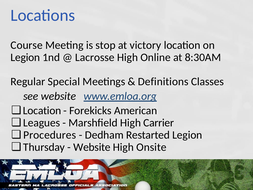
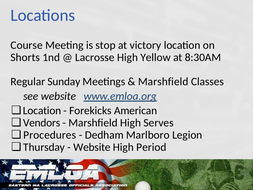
Legion: Legion -> Shorts (25, 57)
Online: Online -> Yellow (156, 57)
Special: Special -> Sunday (64, 82)
Definitions: Definitions -> Marshfield (163, 82)
Leagues: Leagues -> Vendors (42, 123)
Carrier: Carrier -> Serves (159, 123)
Restarted: Restarted -> Marlboro (148, 135)
Onsite: Onsite -> Period (151, 147)
